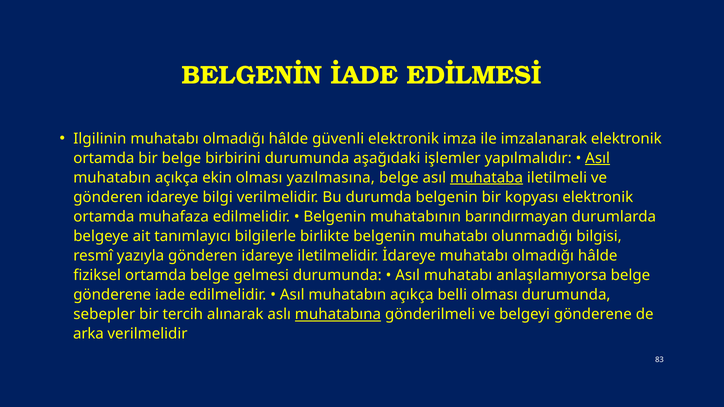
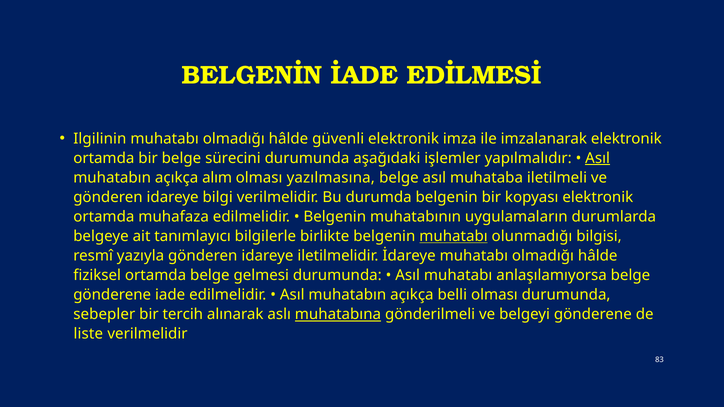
birbirini: birbirini -> sürecini (233, 158)
ekin: ekin -> alım (217, 178)
muhataba underline: present -> none (487, 178)
barındırmayan: barındırmayan -> uygulamaların (516, 217)
muhatabı underline: none -> present (454, 236)
arka: arka -> liste (88, 334)
